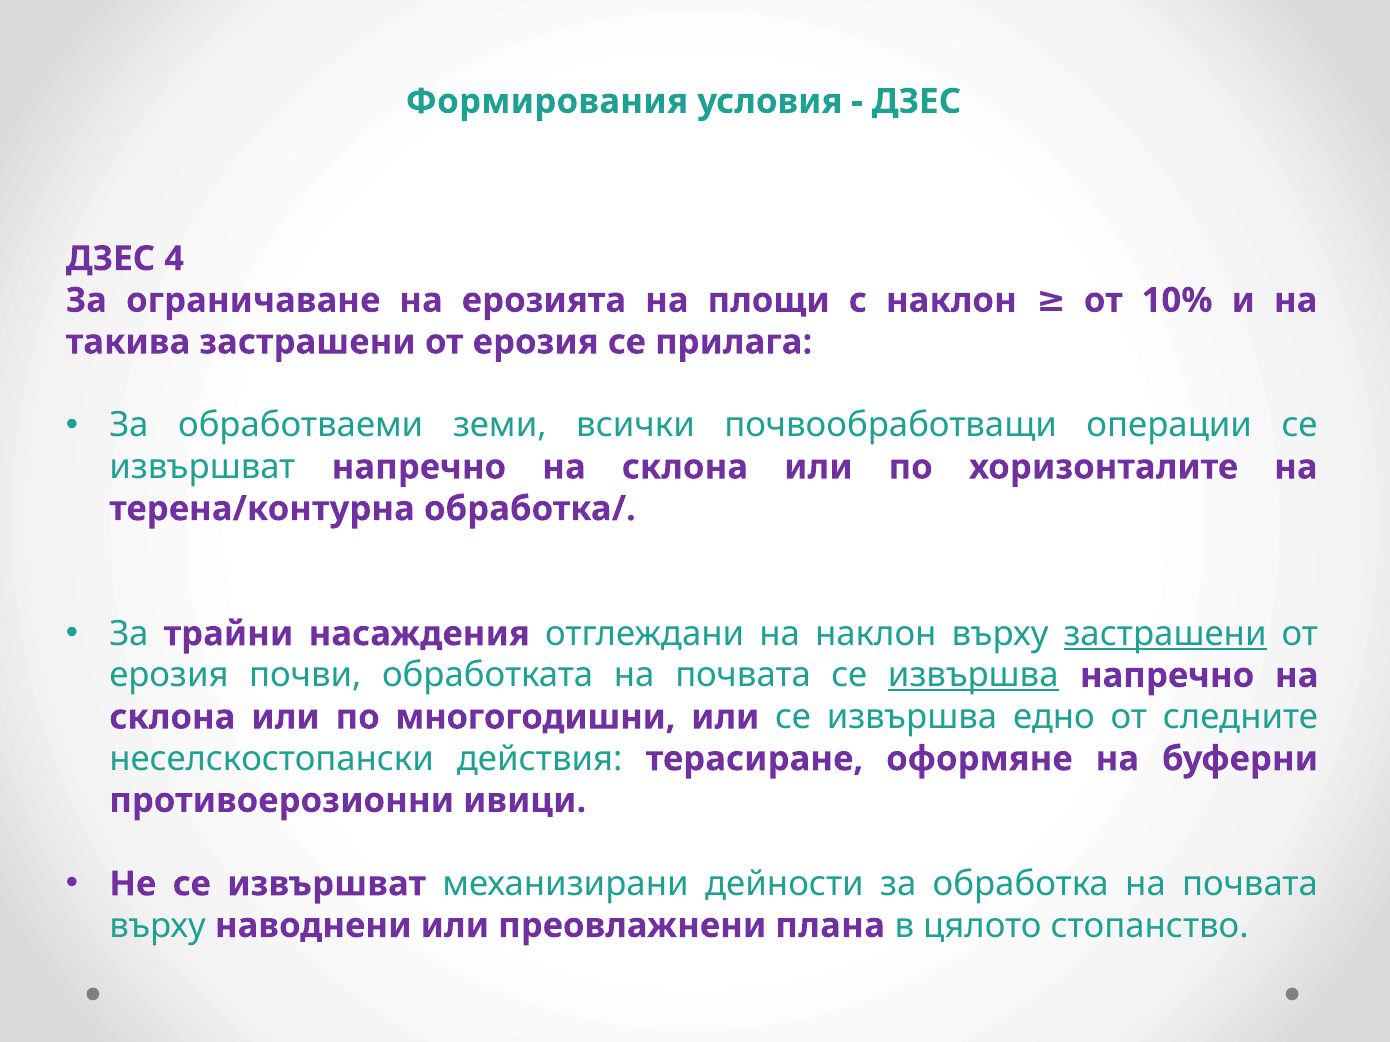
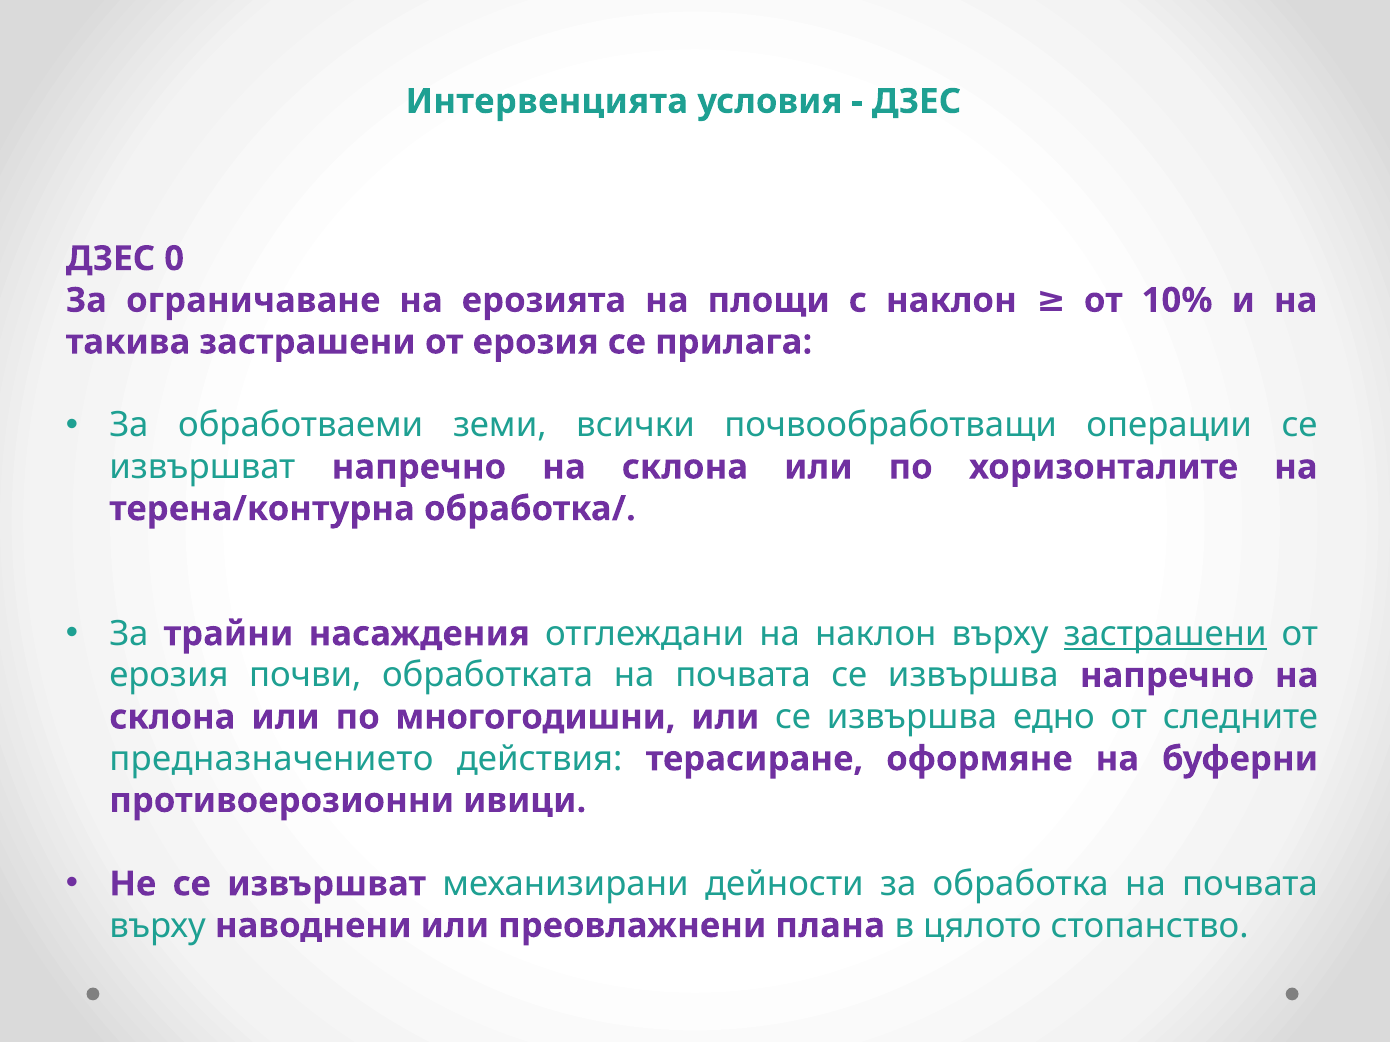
Формирования: Формирования -> Интервенцията (547, 101)
4: 4 -> 0 (174, 259)
извършва underline: present -> none (973, 676)
неселскостопански: неселскостопански -> предназначението (271, 759)
